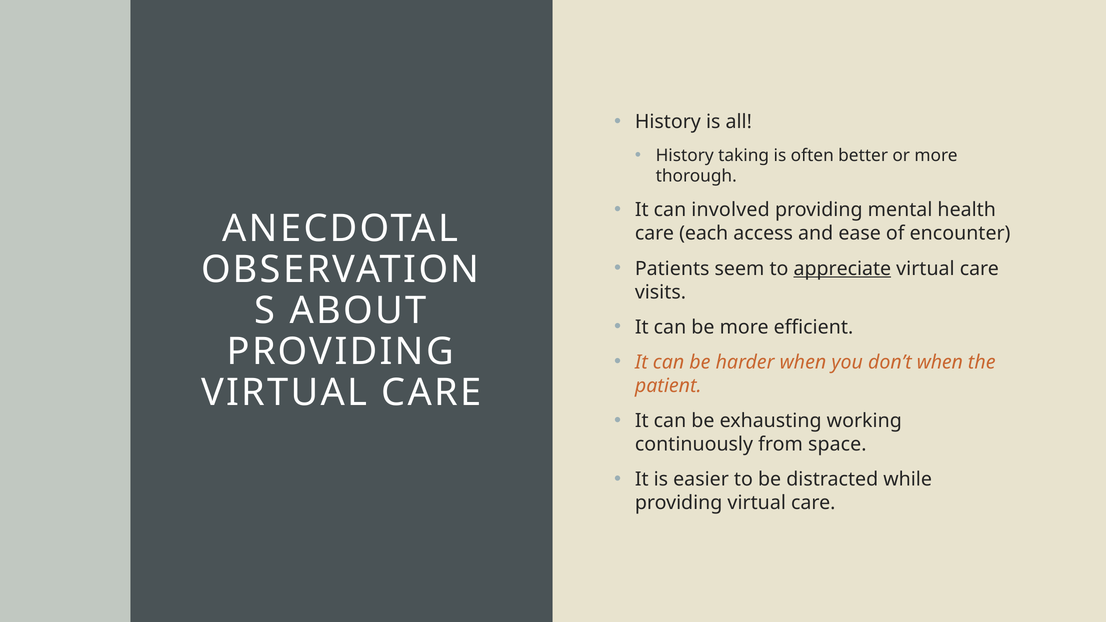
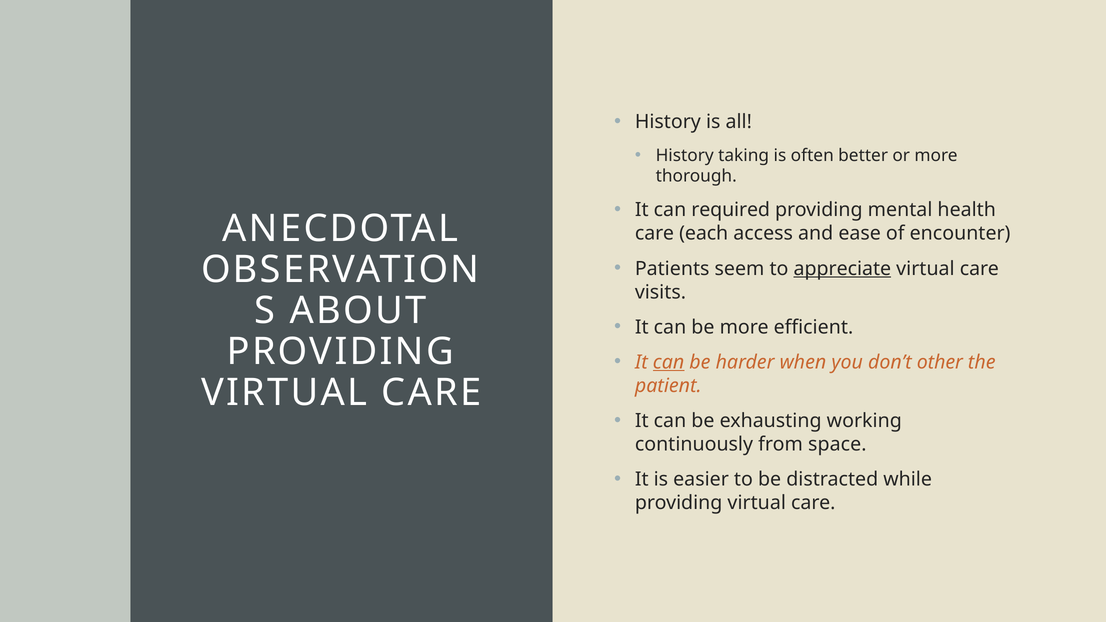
involved: involved -> required (731, 210)
can underline: none -> present (669, 362)
don’t when: when -> other (940, 362)
